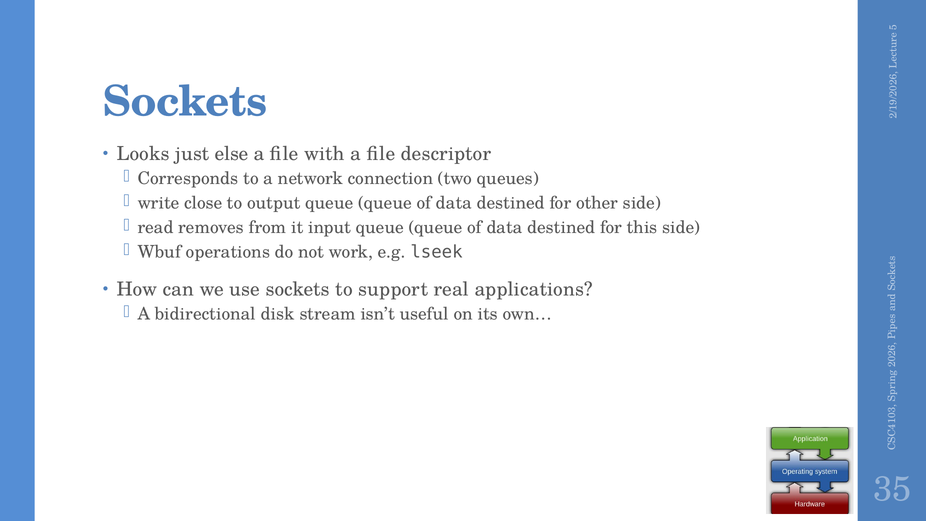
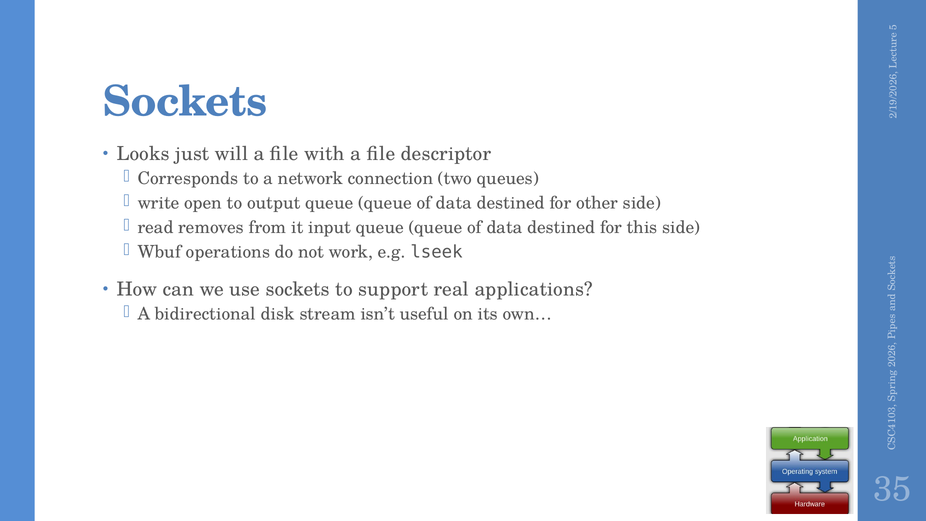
else: else -> will (232, 154)
close: close -> open (203, 203)
